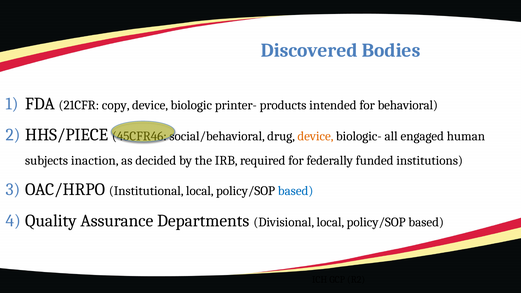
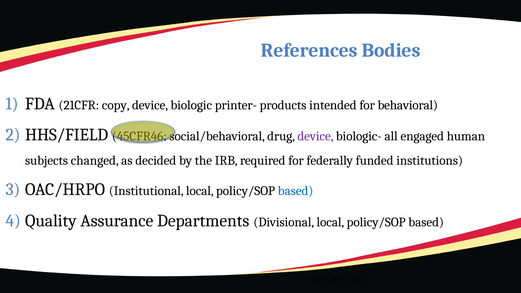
Discovered: Discovered -> References (309, 50)
HHS/PIECE: HHS/PIECE -> HHS/FIELD (67, 135)
device colour: orange -> purple (315, 136)
inaction: inaction -> changed (95, 161)
